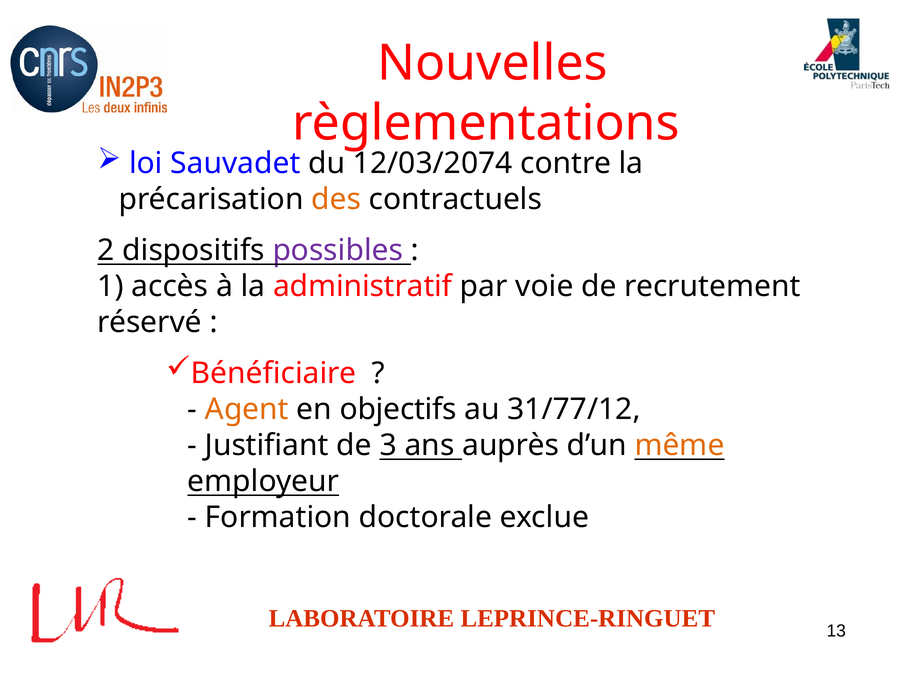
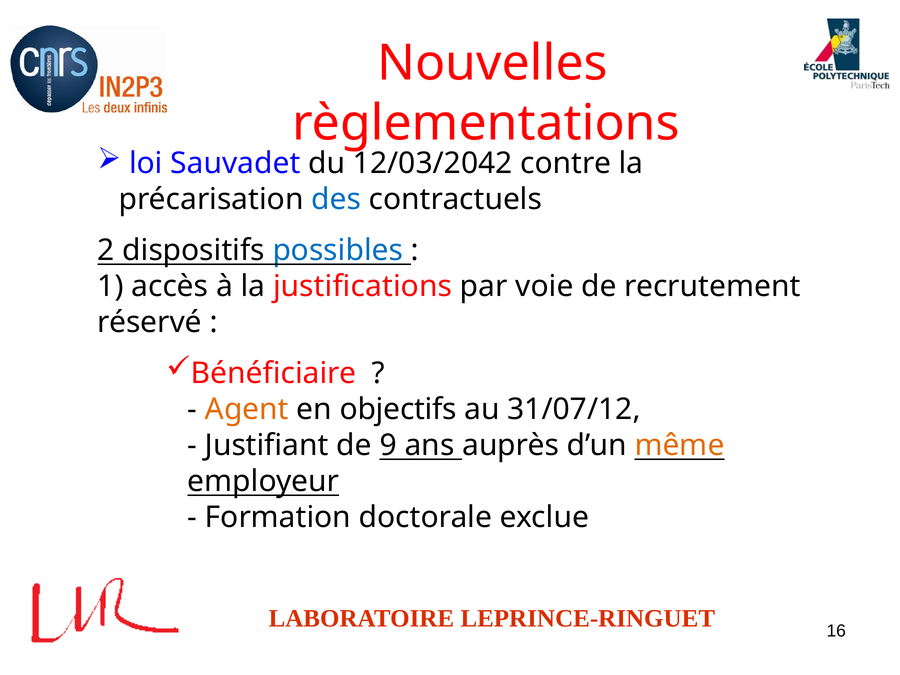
12/03/2074: 12/03/2074 -> 12/03/2042 (433, 164)
des colour: orange -> blue (336, 200)
possibles colour: purple -> blue (338, 251)
administratif: administratif -> justifications (363, 287)
31/77/12: 31/77/12 -> 31/07/12 (574, 410)
3: 3 -> 9 (388, 446)
13: 13 -> 16 (836, 631)
